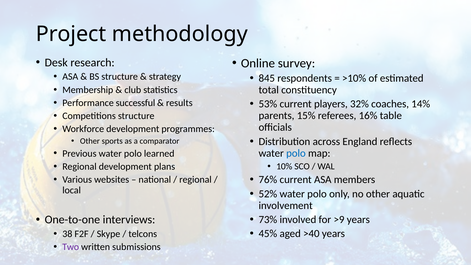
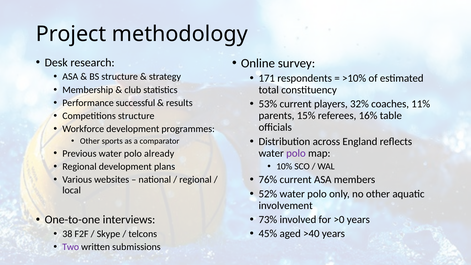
845: 845 -> 171 (267, 78)
14%: 14% -> 11% (421, 104)
learned: learned -> already (159, 153)
polo colour: blue -> purple (296, 153)
>9: >9 -> >0 (339, 220)
